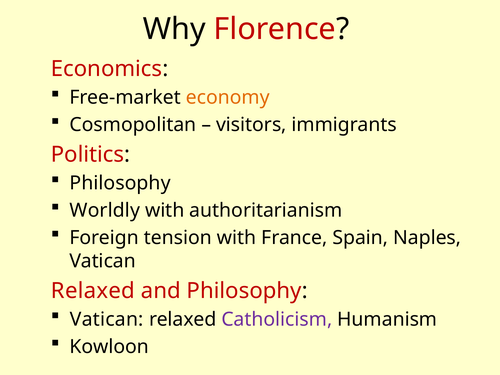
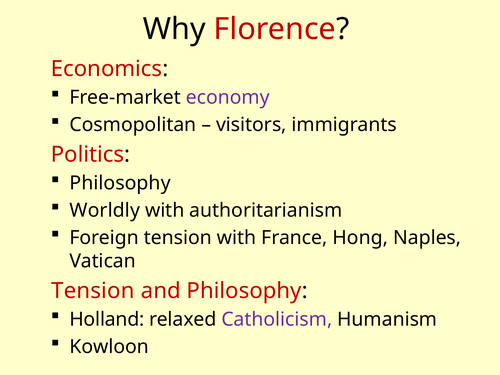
economy colour: orange -> purple (228, 98)
Spain: Spain -> Hong (360, 238)
Relaxed: Relaxed -> Tension (93, 291)
Vatican: Vatican -> Holland (107, 319)
